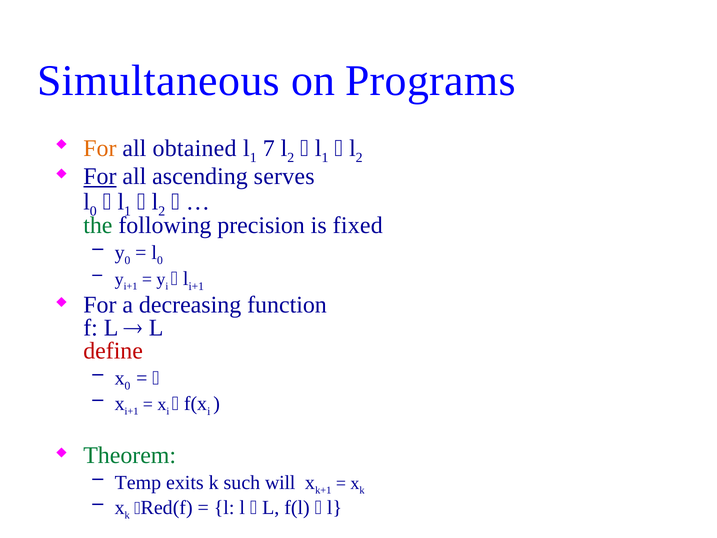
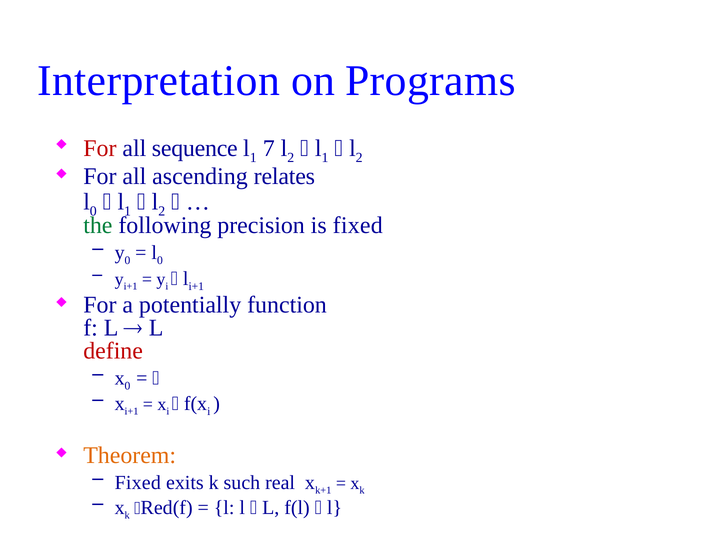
Simultaneous: Simultaneous -> Interpretation (159, 81)
For colour: orange -> red (100, 148)
obtained: obtained -> sequence (195, 148)
For underline: present -> none (100, 176)
serves: serves -> relates (284, 176)
decreasing: decreasing -> potentially (190, 305)
Theorem colour: green -> orange (130, 455)
Temp: Temp -> Fixed (138, 482)
will: will -> real (280, 482)
